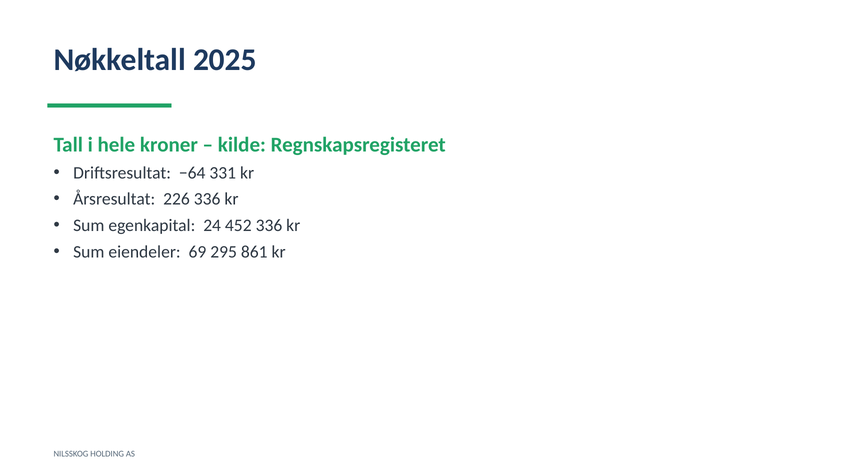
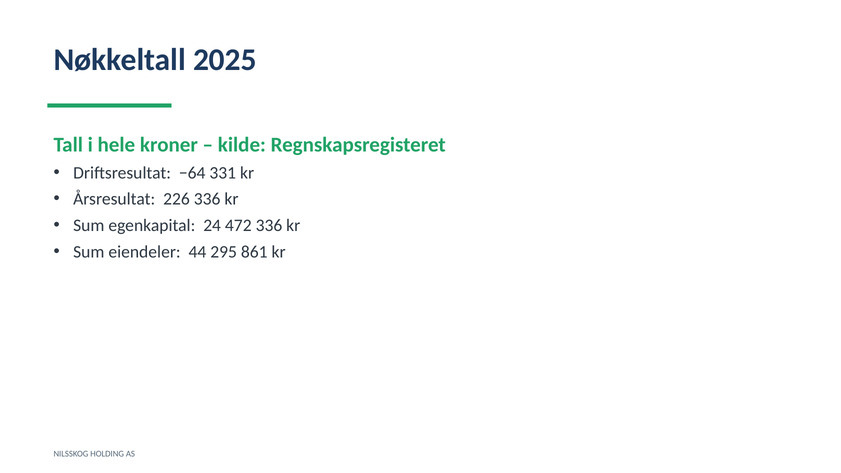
452: 452 -> 472 (238, 226)
69: 69 -> 44 (197, 252)
